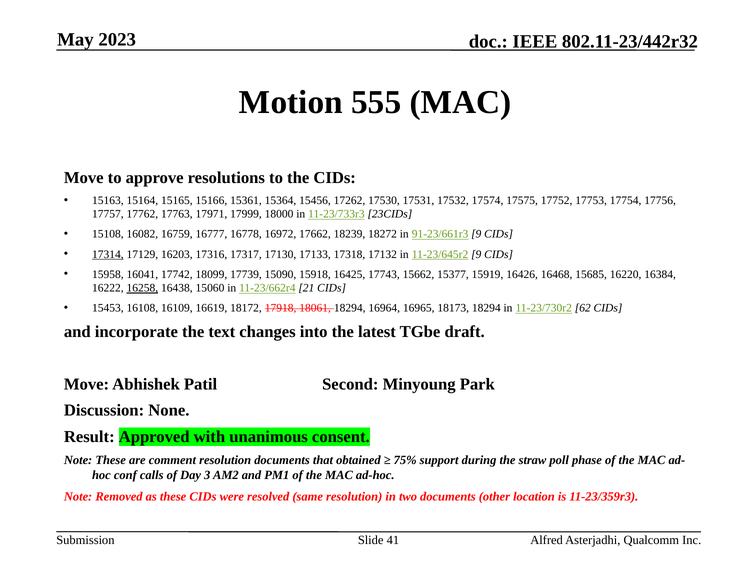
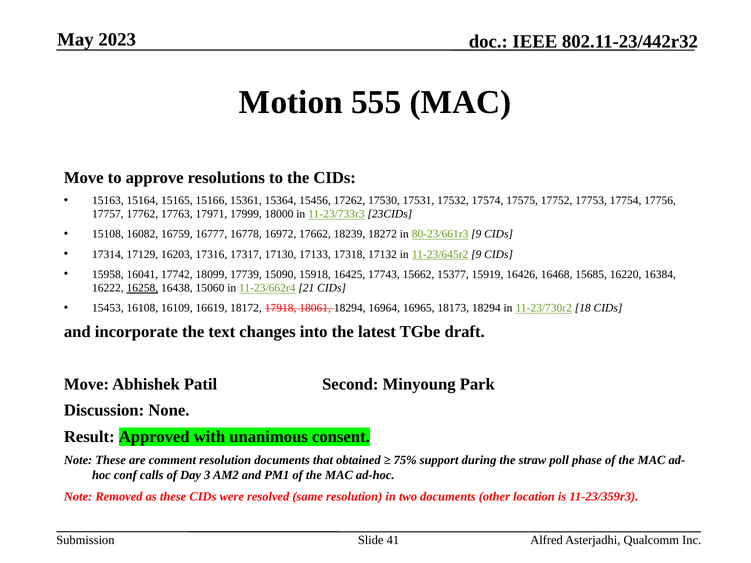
91-23/661r3: 91-23/661r3 -> 80-23/661r3 (440, 234)
17314 underline: present -> none (108, 254)
62: 62 -> 18 (583, 308)
